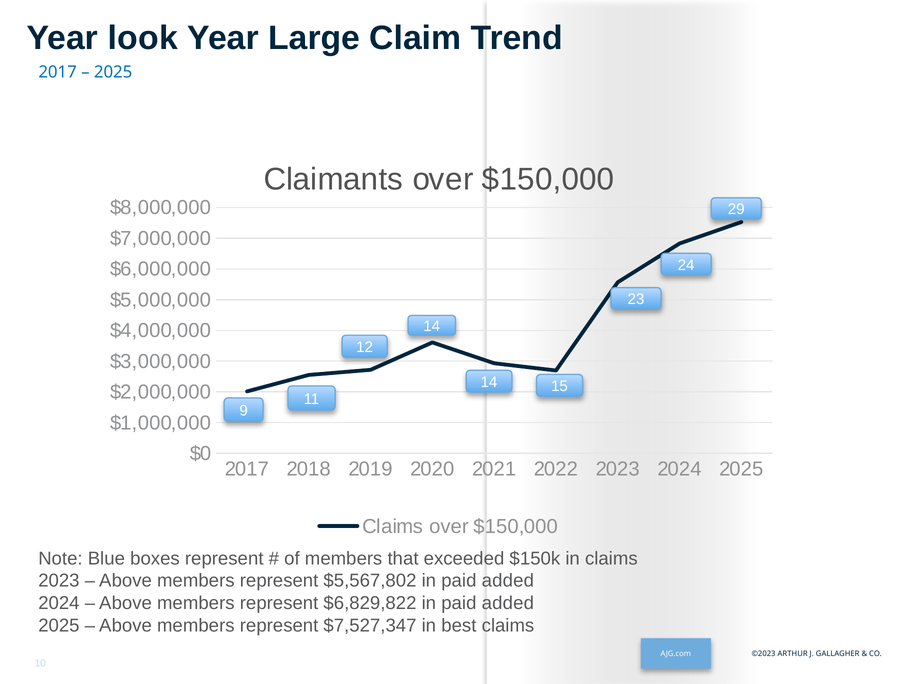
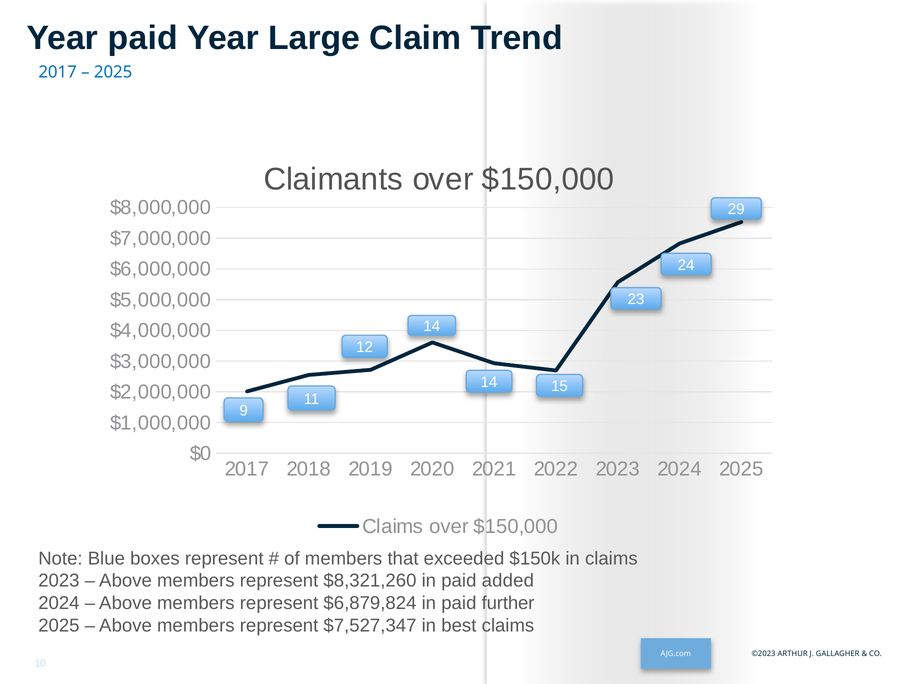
Year look: look -> paid (143, 38)
$5,567,802: $5,567,802 -> $8,321,260 (370, 580)
$6,829,822: $6,829,822 -> $6,879,824 (370, 603)
added: added -> further (508, 603)
